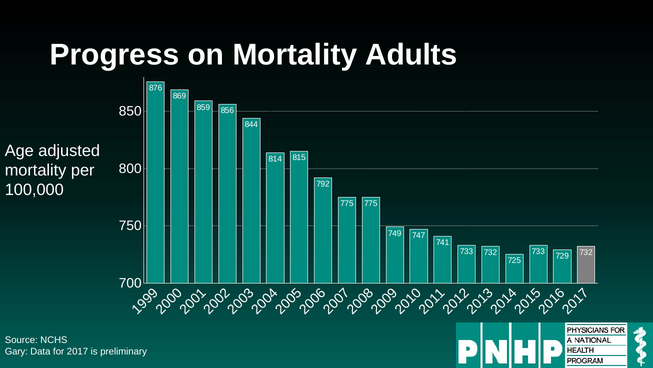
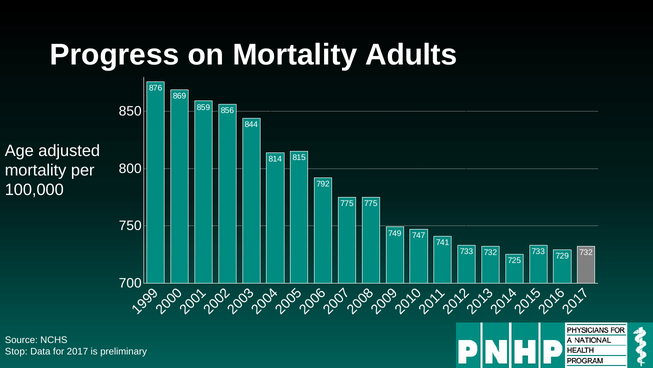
Gary: Gary -> Stop (16, 351)
